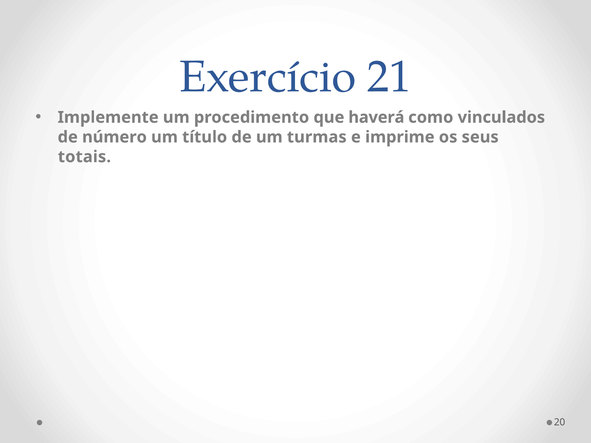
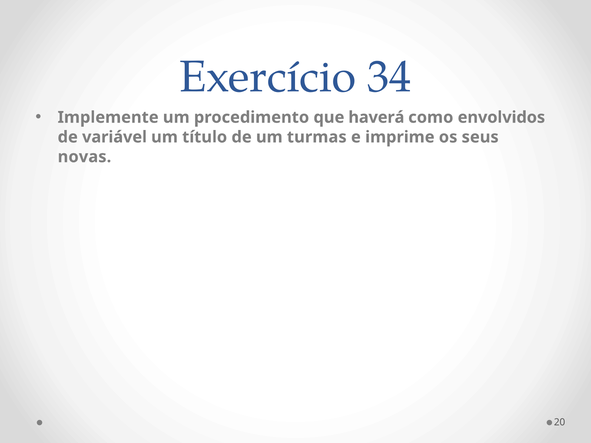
21: 21 -> 34 (389, 77)
vinculados: vinculados -> envolvidos (501, 117)
número: número -> variável (115, 137)
totais: totais -> novas (84, 157)
